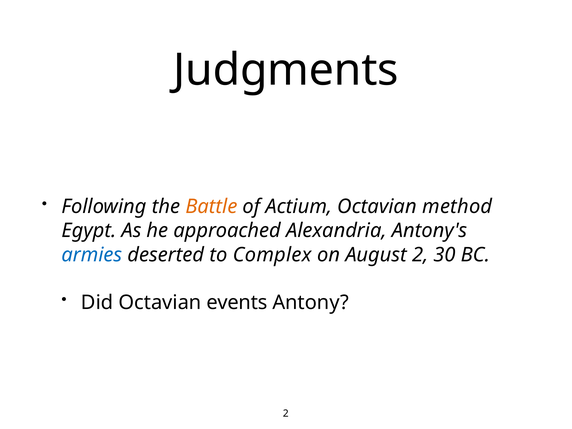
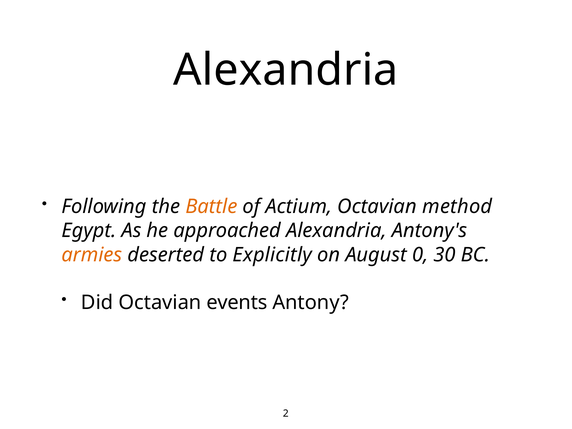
Judgments: Judgments -> Alexandria (286, 70)
armies colour: blue -> orange (92, 255)
Complex: Complex -> Explicitly (272, 255)
August 2: 2 -> 0 (420, 255)
